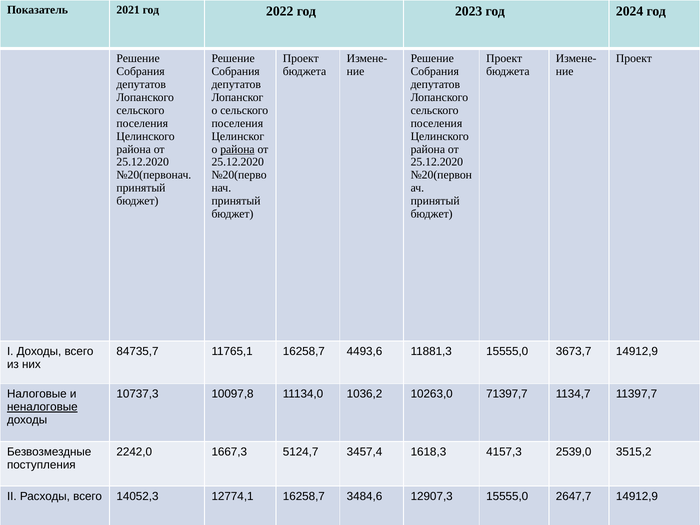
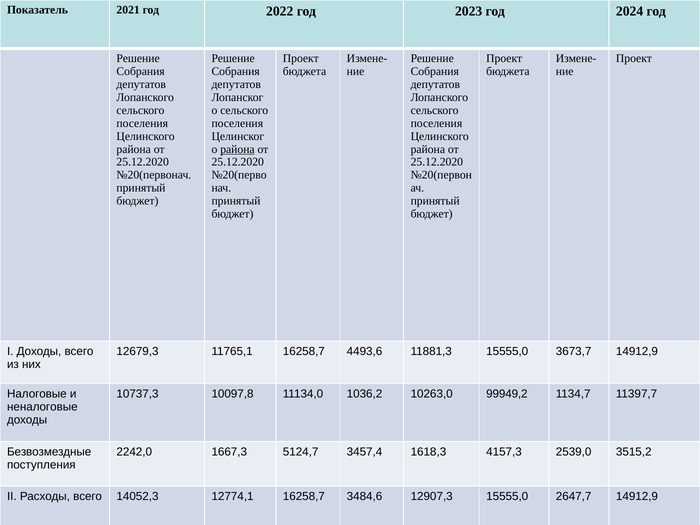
84735,7: 84735,7 -> 12679,3 (137, 351)
71397,7: 71397,7 -> 99949,2 (507, 394)
неналоговые underline: present -> none (42, 407)
